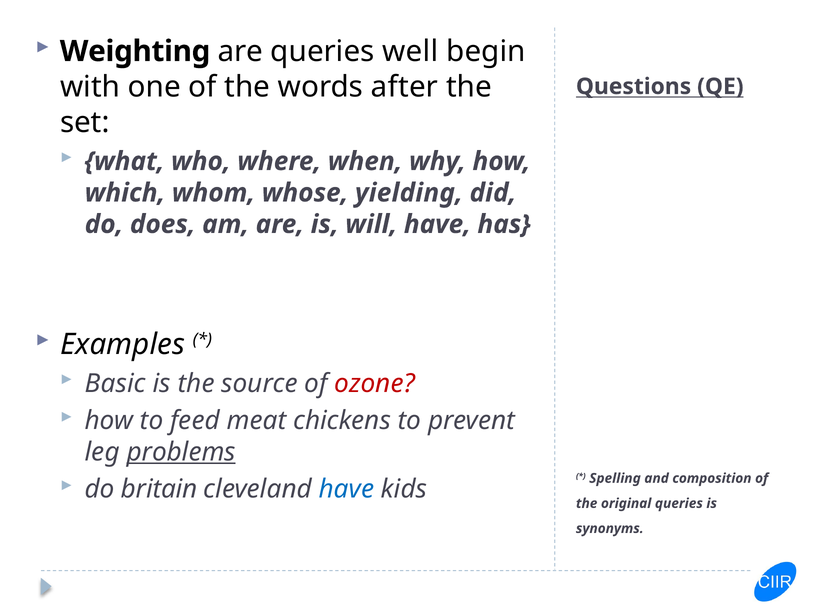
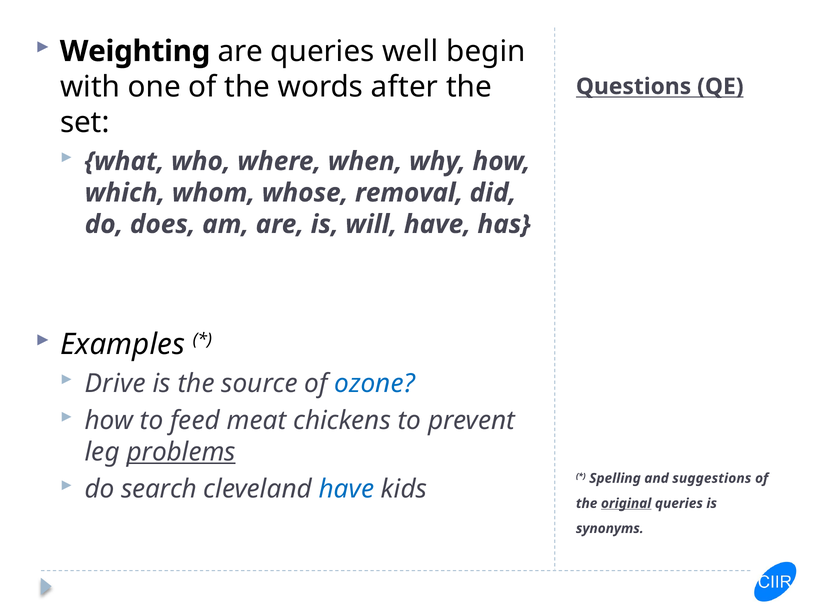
yielding: yielding -> removal (409, 193)
Basic: Basic -> Drive (115, 383)
ozone colour: red -> blue (375, 383)
composition: composition -> suggestions (712, 478)
britain: britain -> search (159, 489)
original underline: none -> present (626, 503)
